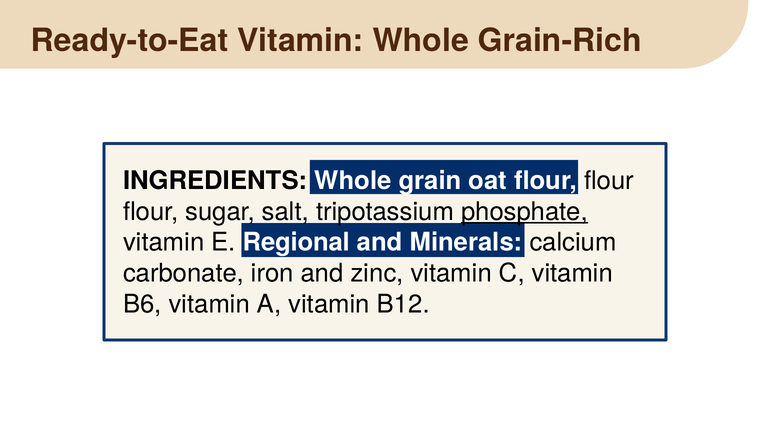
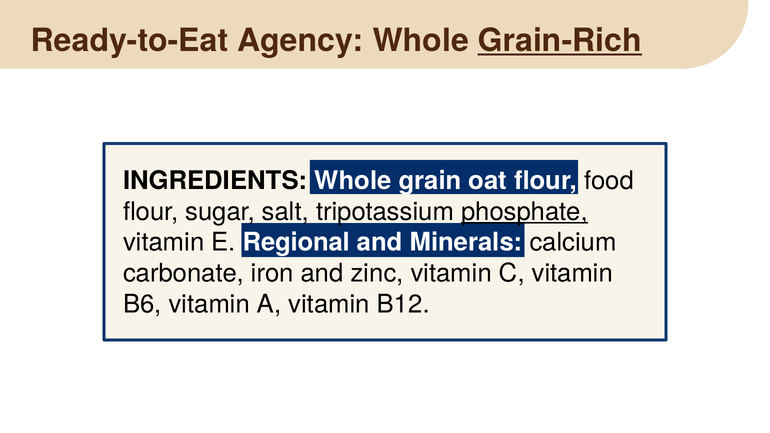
Ready-to-Eat Vitamin: Vitamin -> Agency (300, 41)
Grain-Rich underline: none -> present (560, 41)
oat flour flour: flour -> food (609, 181)
